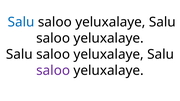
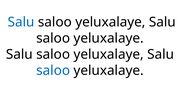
saloo colour: purple -> blue (53, 71)
